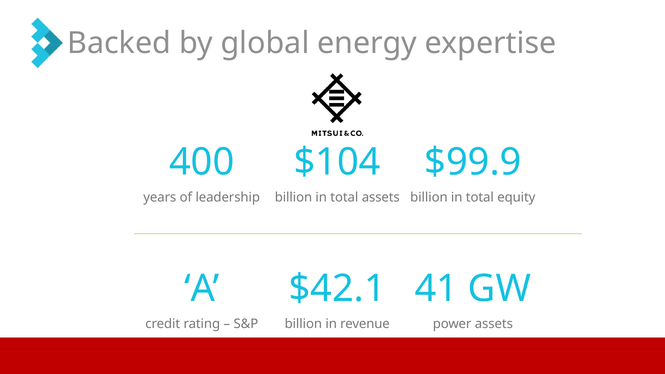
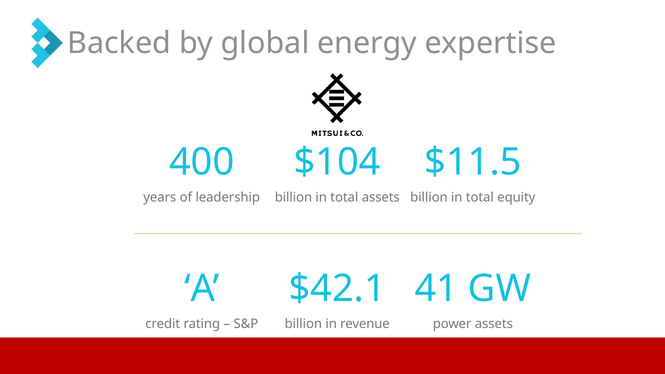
$99.9: $99.9 -> $11.5 (473, 162)
